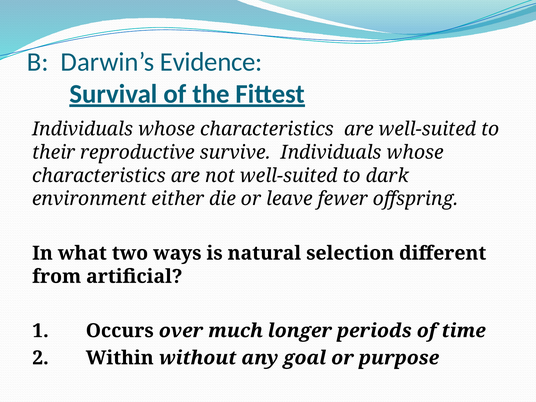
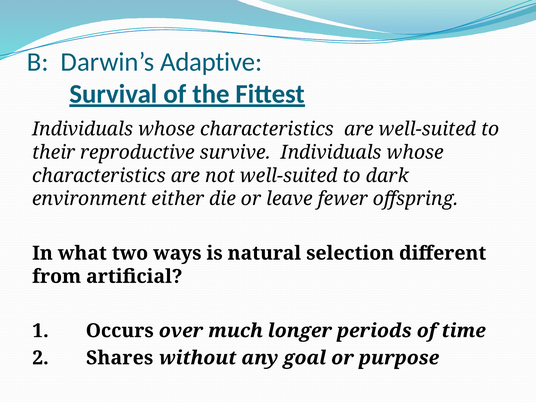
Evidence: Evidence -> Adaptive (211, 62)
Within: Within -> Shares (120, 358)
